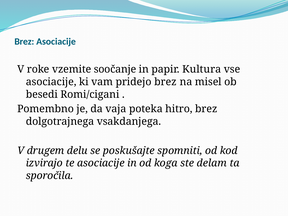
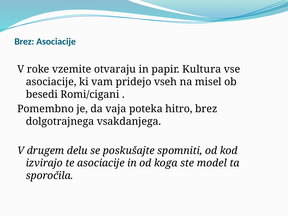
soočanje: soočanje -> otvaraju (115, 69)
pridejo brez: brez -> vseh (166, 82)
delam: delam -> model (212, 163)
